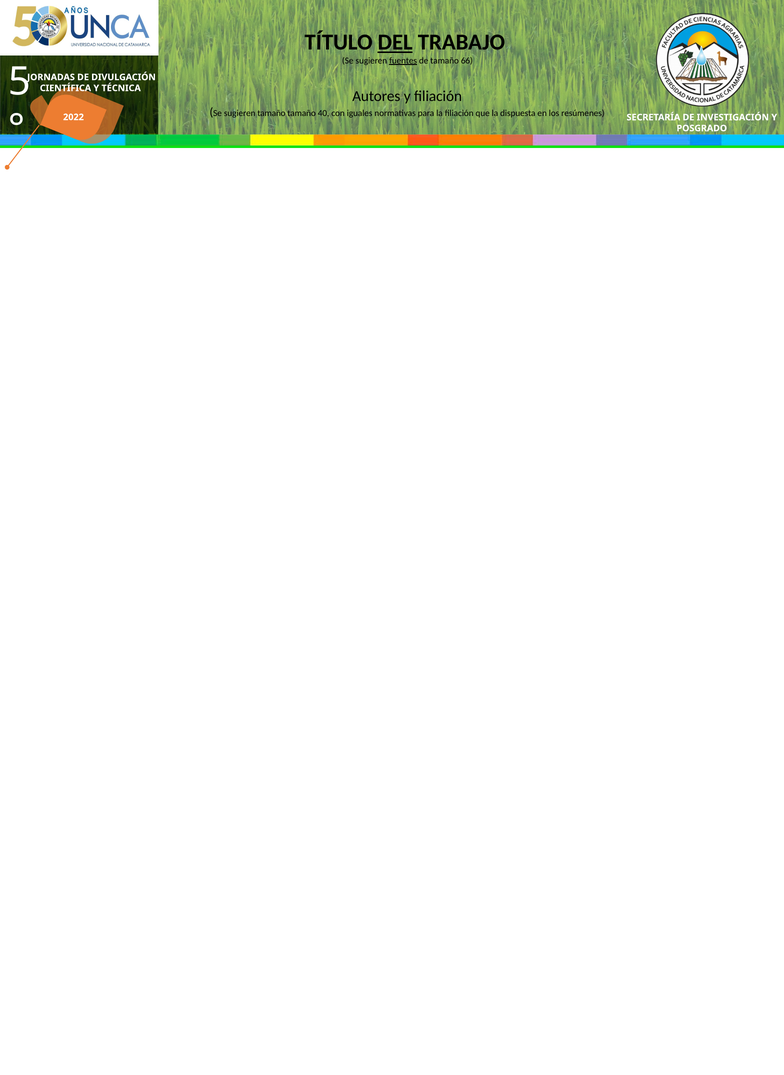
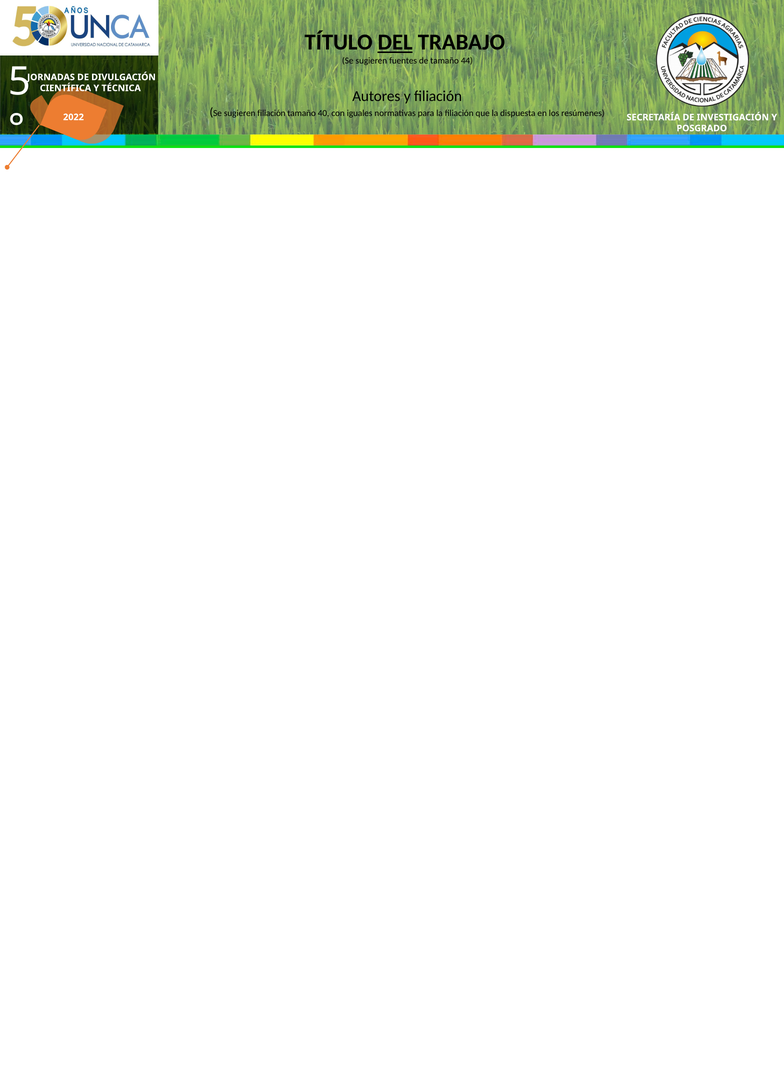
fuentes underline: present -> none (403, 61)
66: 66 -> 44 (467, 61)
sugieren tamaño: tamaño -> filiación (271, 113)
